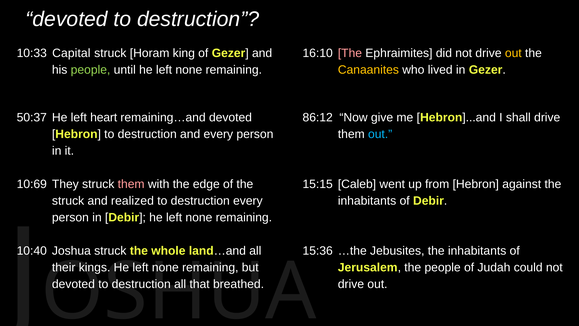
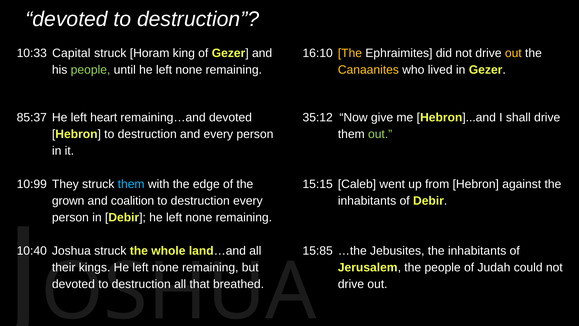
The colour: pink -> yellow (350, 53)
50:37: 50:37 -> 85:37 (32, 117)
86:12: 86:12 -> 35:12 (318, 117)
out colour: light blue -> light green (380, 134)
10:69: 10:69 -> 10:99 (32, 184)
them colour: pink -> light blue (131, 184)
struck: struck -> grown (68, 201)
realized: realized -> coalition (133, 201)
15:36: 15:36 -> 15:85 (318, 251)
